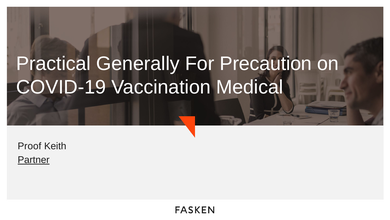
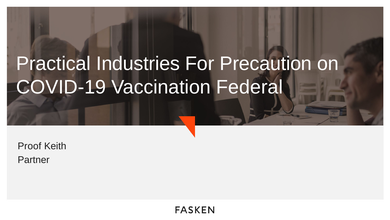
Generally: Generally -> Industries (138, 63)
Medical: Medical -> Federal (250, 87)
Partner underline: present -> none (34, 160)
